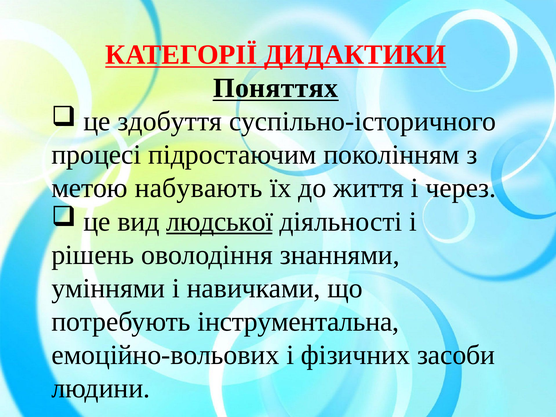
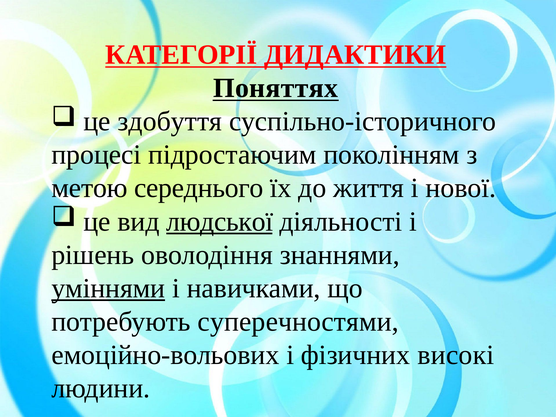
набувають: набувають -> середнього (199, 188)
через: через -> нової (461, 188)
уміннями underline: none -> present (108, 288)
інструментальна: інструментальна -> суперечностями (298, 322)
засоби: засоби -> високі (456, 355)
